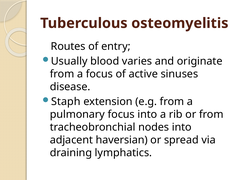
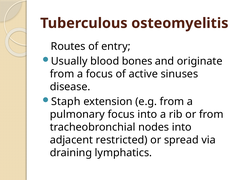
varies: varies -> bones (137, 61)
haversian: haversian -> restricted (122, 141)
